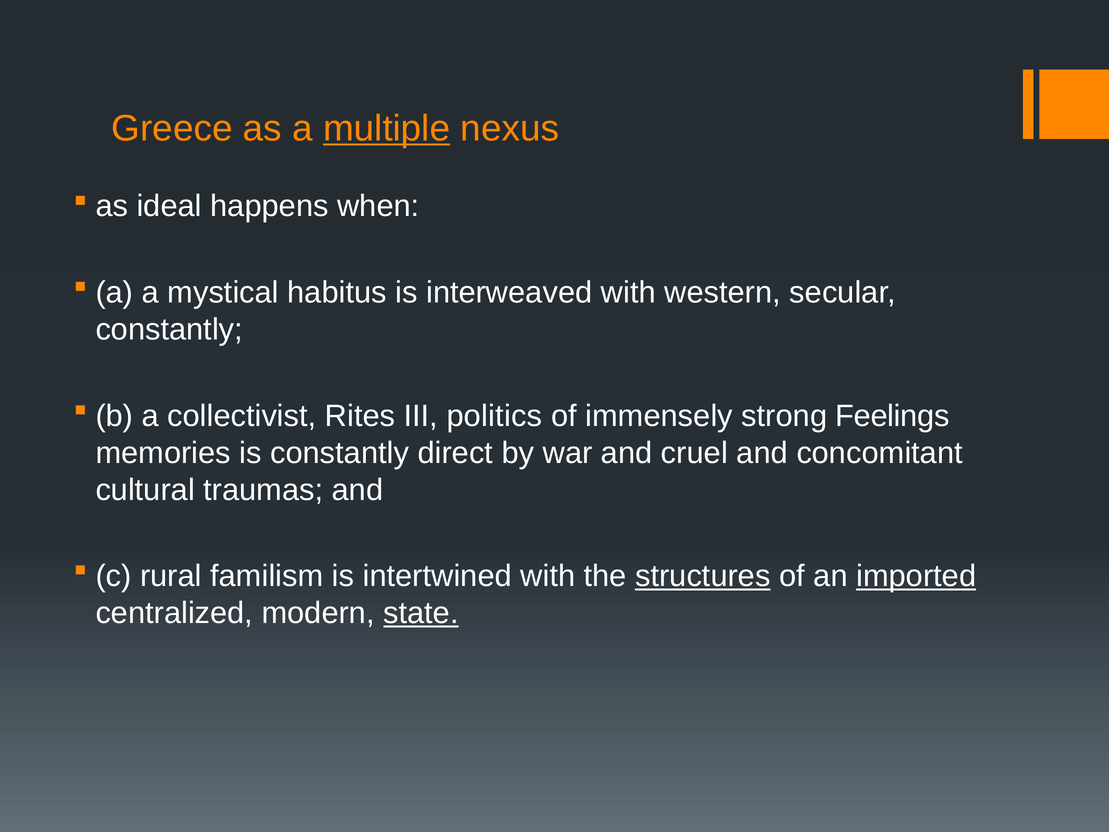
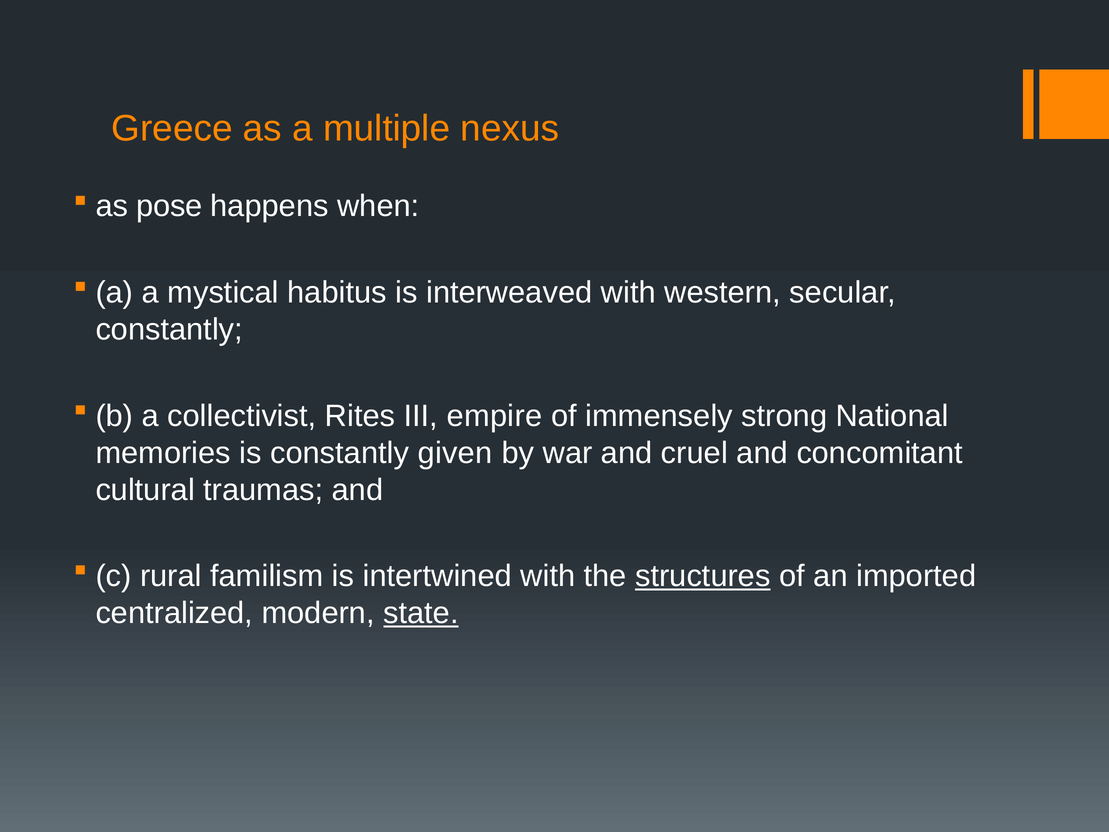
multiple underline: present -> none (387, 129)
ideal: ideal -> pose (169, 206)
politics: politics -> empire (494, 416)
Feelings: Feelings -> National (892, 416)
direct: direct -> given (455, 453)
imported underline: present -> none (916, 576)
